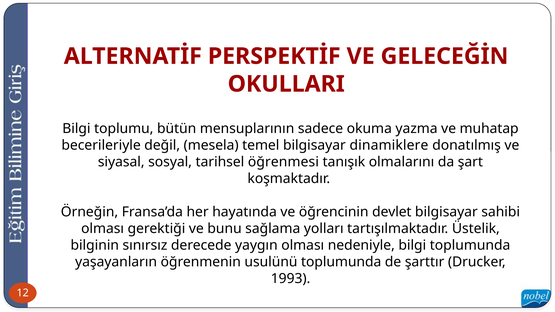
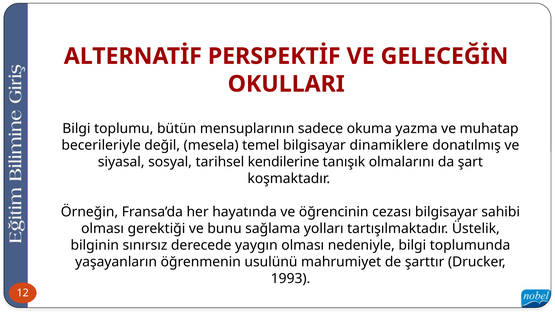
öğrenmesi: öğrenmesi -> kendilerine (284, 162)
devlet: devlet -> cezası (392, 212)
usulünü toplumunda: toplumunda -> mahrumiyet (341, 262)
